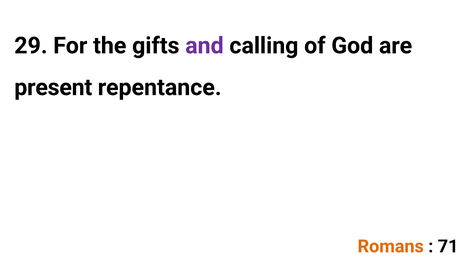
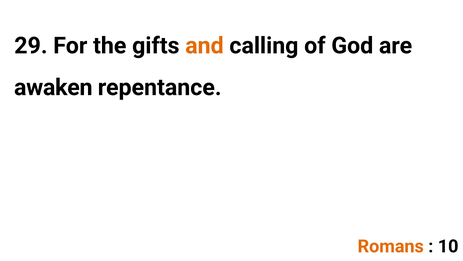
and colour: purple -> orange (204, 46)
present: present -> awaken (53, 87)
71: 71 -> 10 (448, 246)
